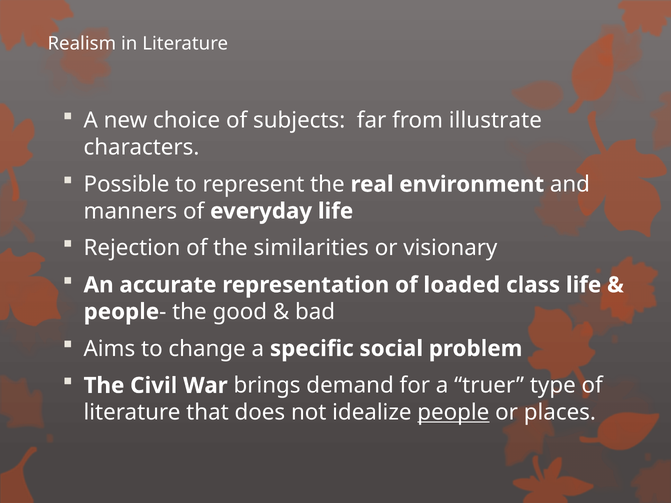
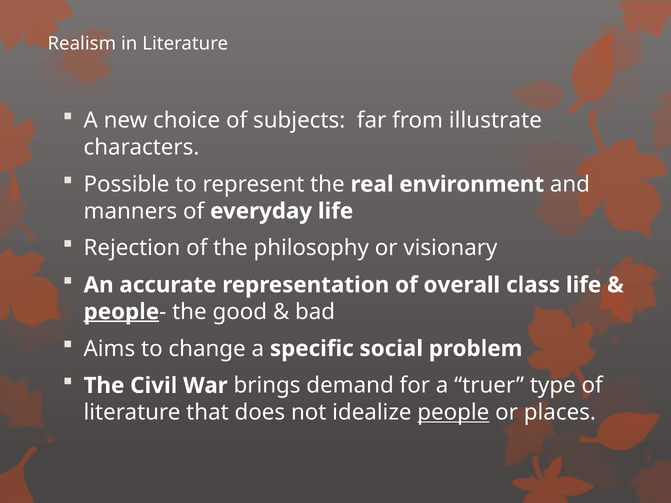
similarities: similarities -> philosophy (311, 248)
loaded: loaded -> overall (462, 285)
people underline: none -> present (121, 312)
